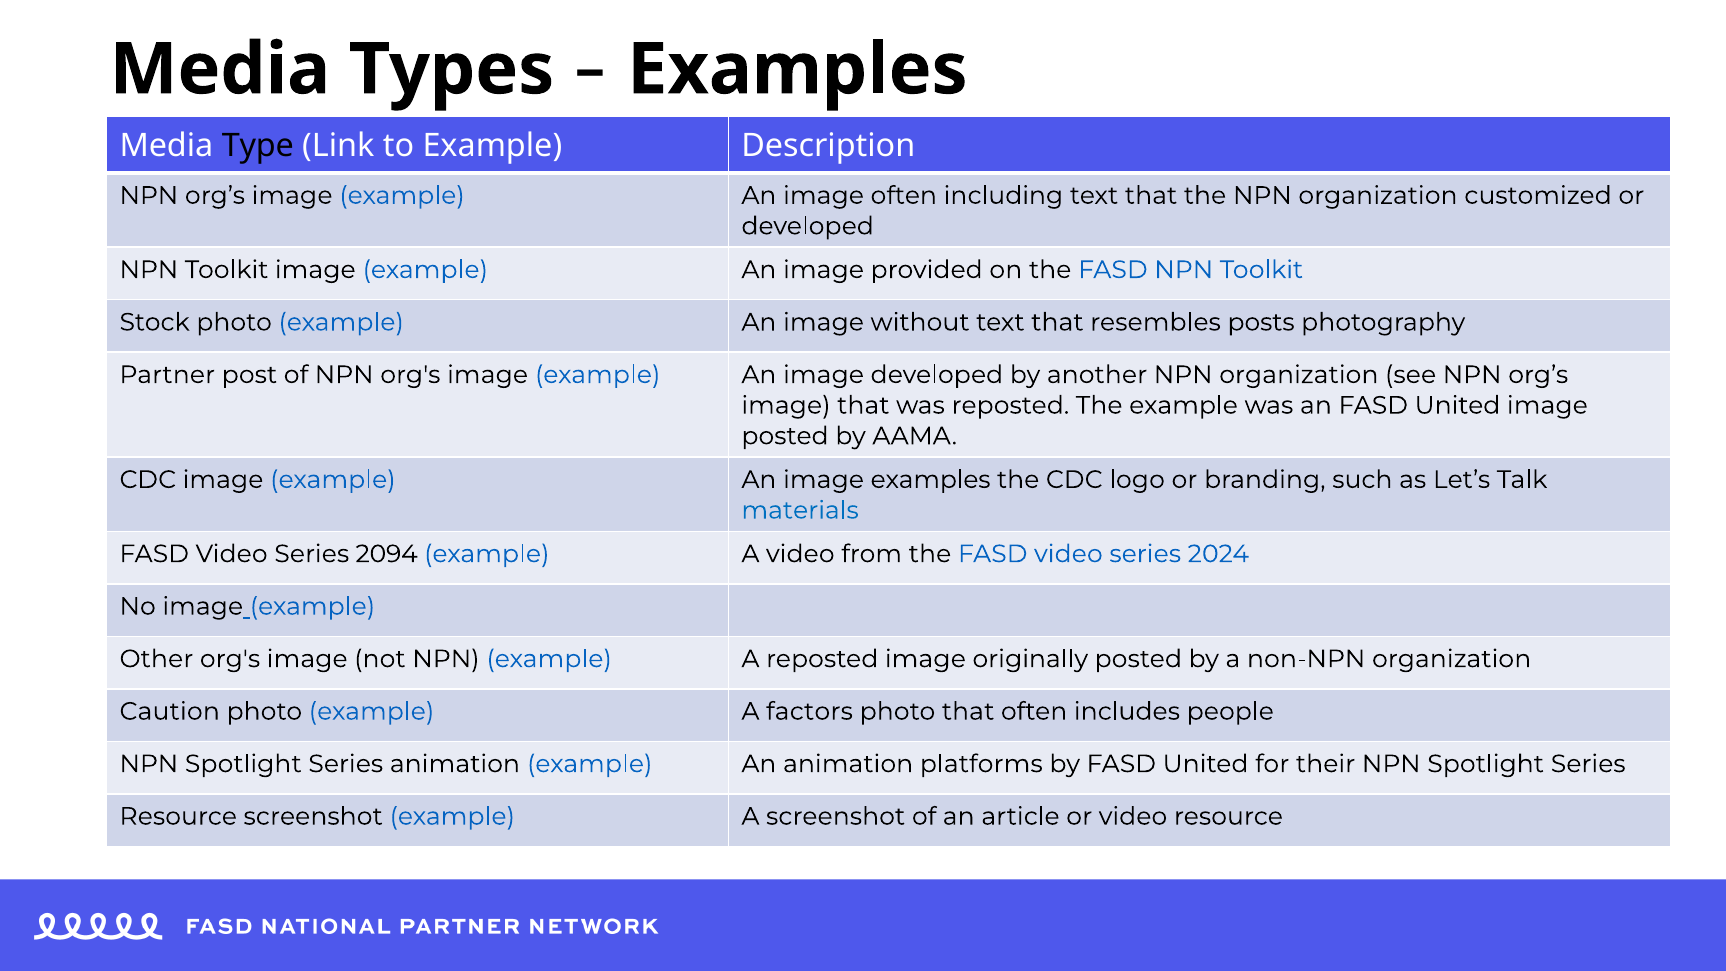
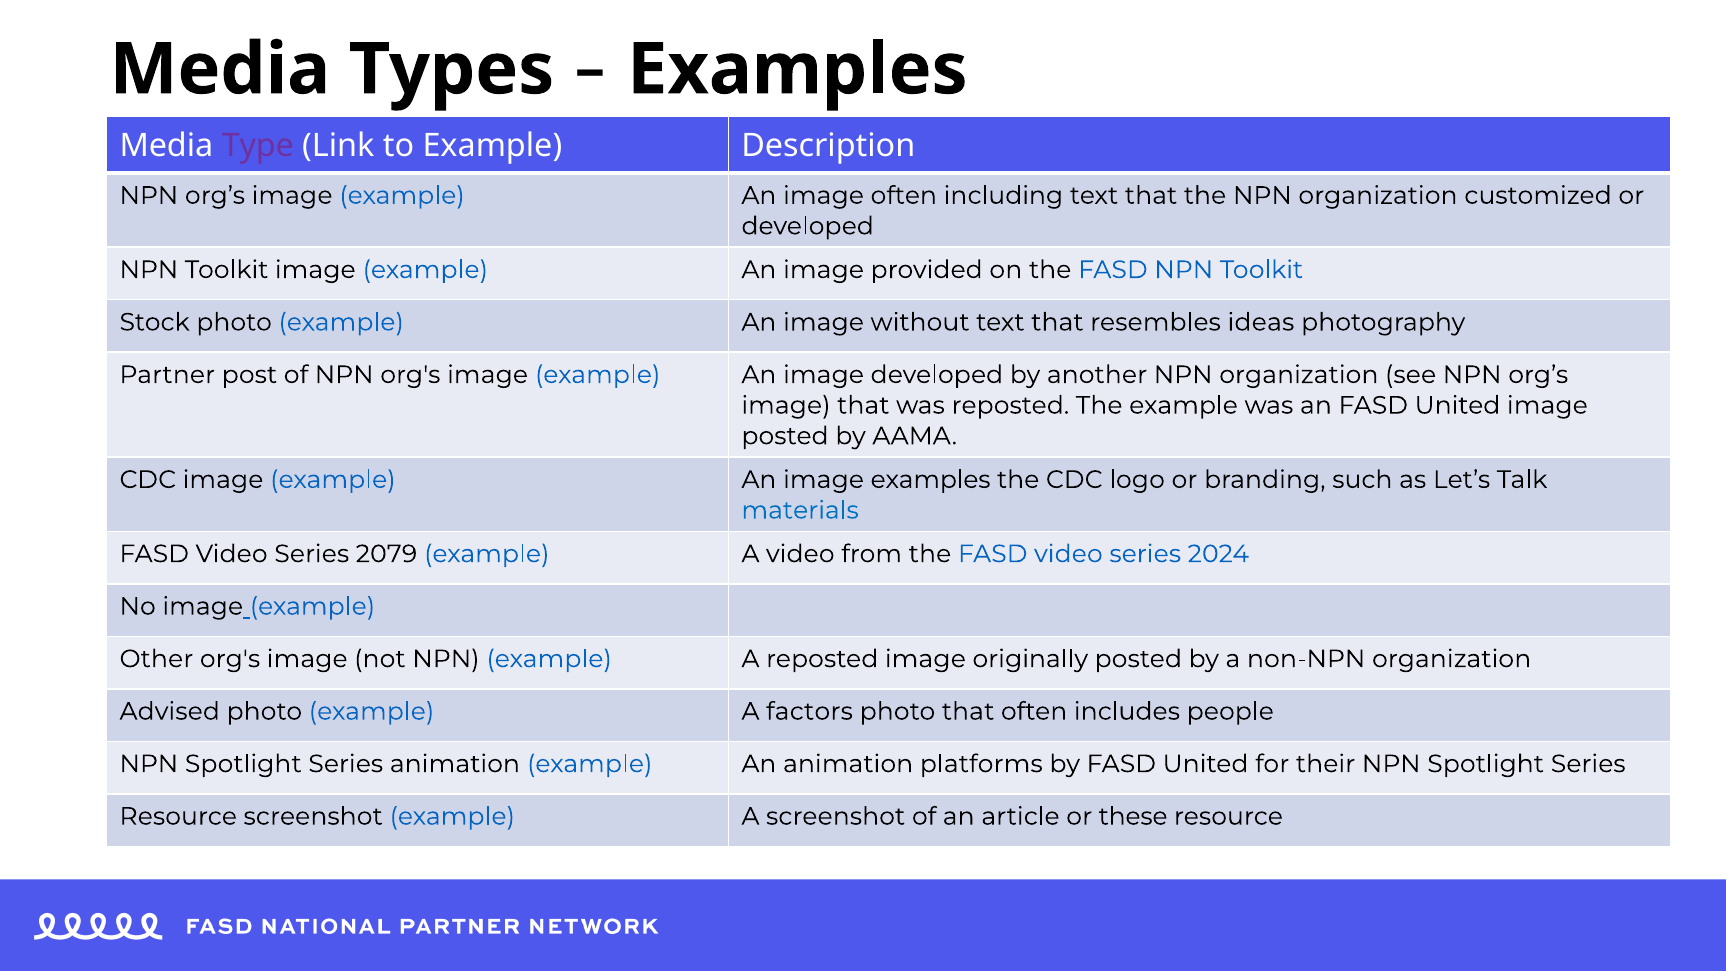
Type colour: black -> purple (258, 146)
posts: posts -> ideas (1261, 322)
2094: 2094 -> 2079 (386, 554)
Caution: Caution -> Advised (170, 711)
or video: video -> these (1133, 816)
